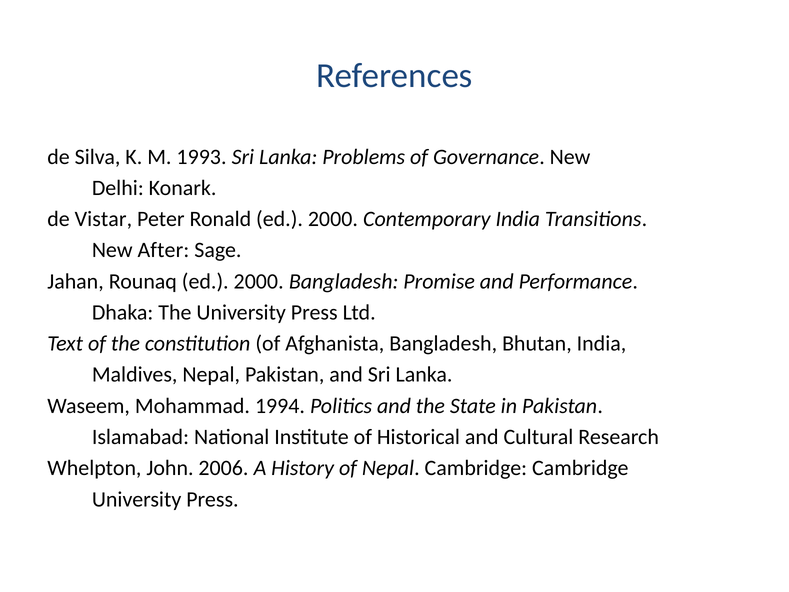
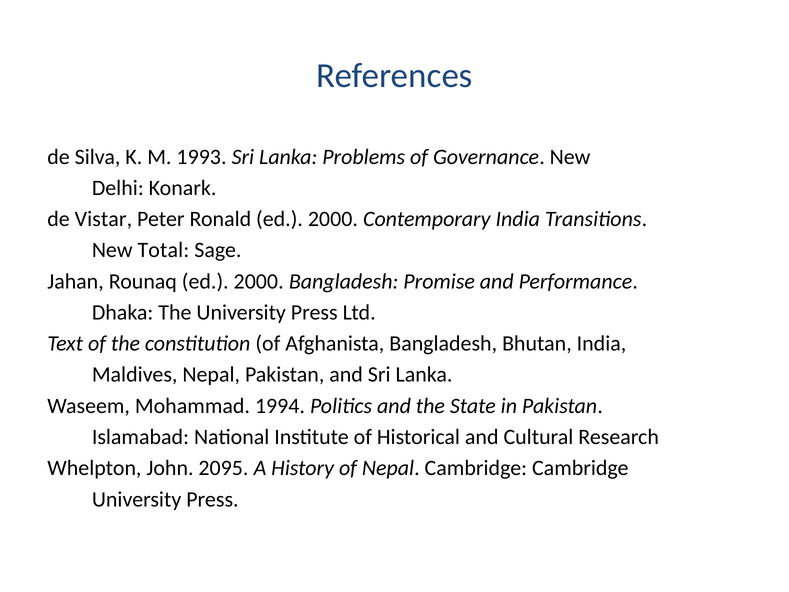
After: After -> Total (163, 250)
2006: 2006 -> 2095 (224, 468)
